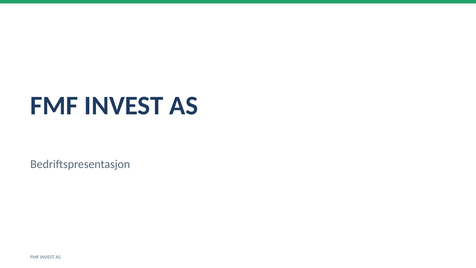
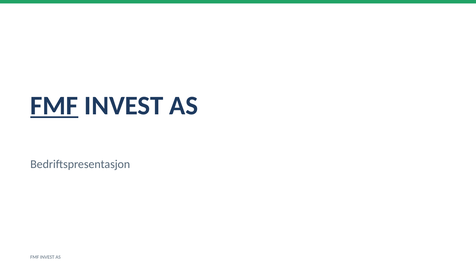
FMF underline: none -> present (54, 106)
